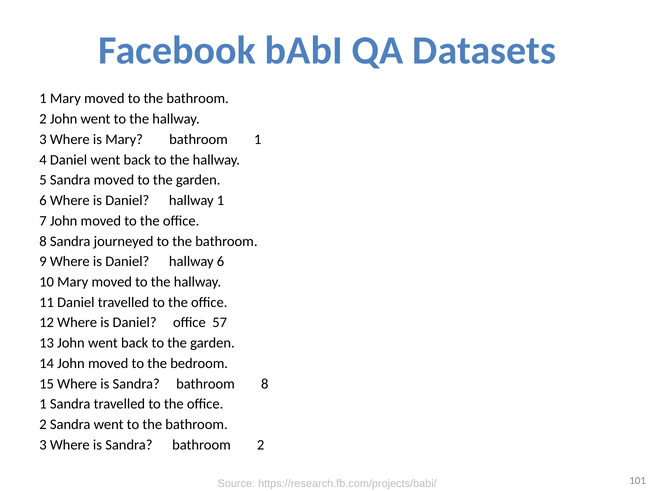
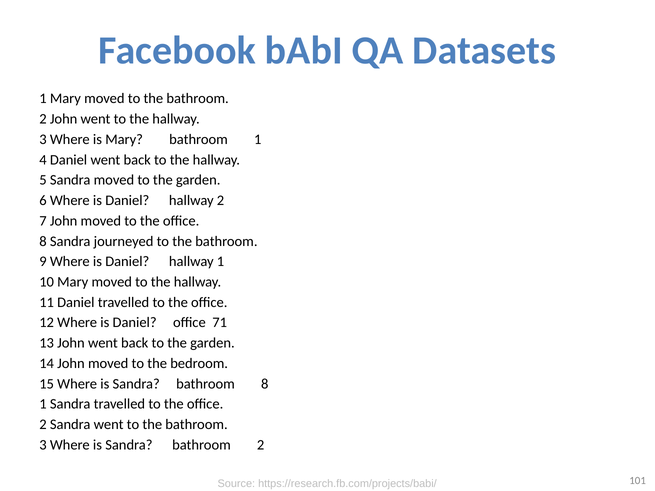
hallway 1: 1 -> 2 (221, 201)
hallway 6: 6 -> 1 (221, 262)
57: 57 -> 71 (220, 323)
